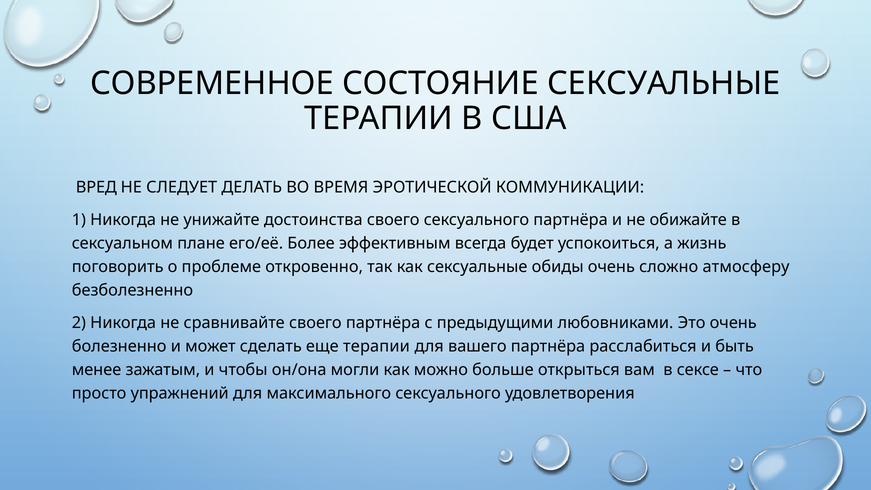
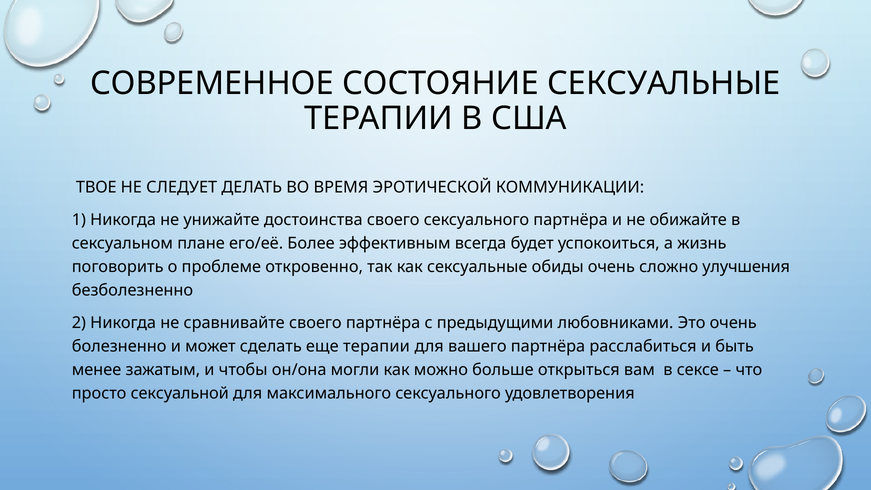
ВРЕД: ВРЕД -> ТВОЕ (96, 187)
атмосферу: атмосферу -> улучшения (746, 267)
упражнений: упражнений -> сексуальной (180, 393)
